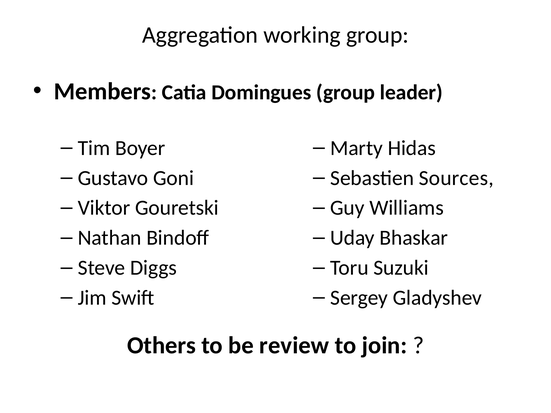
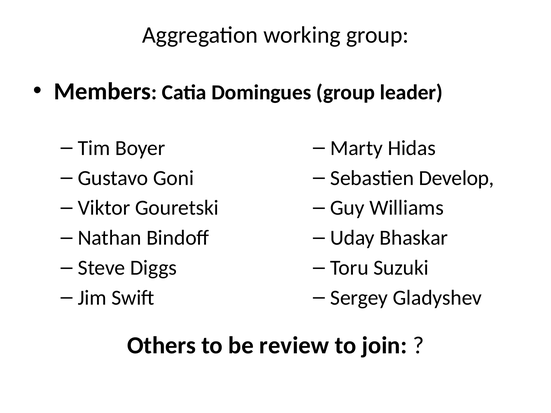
Sources: Sources -> Develop (457, 178)
